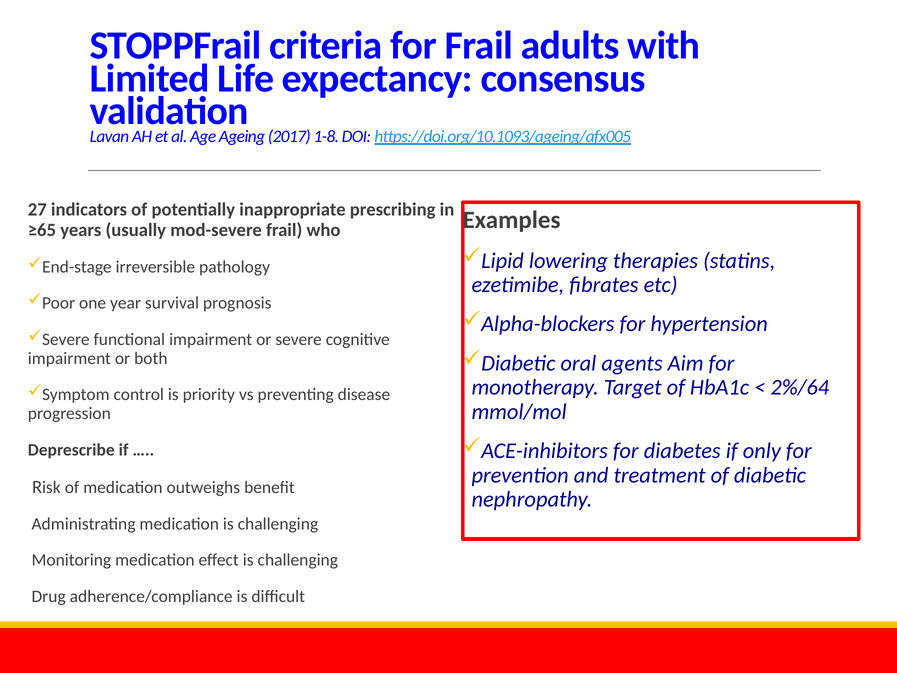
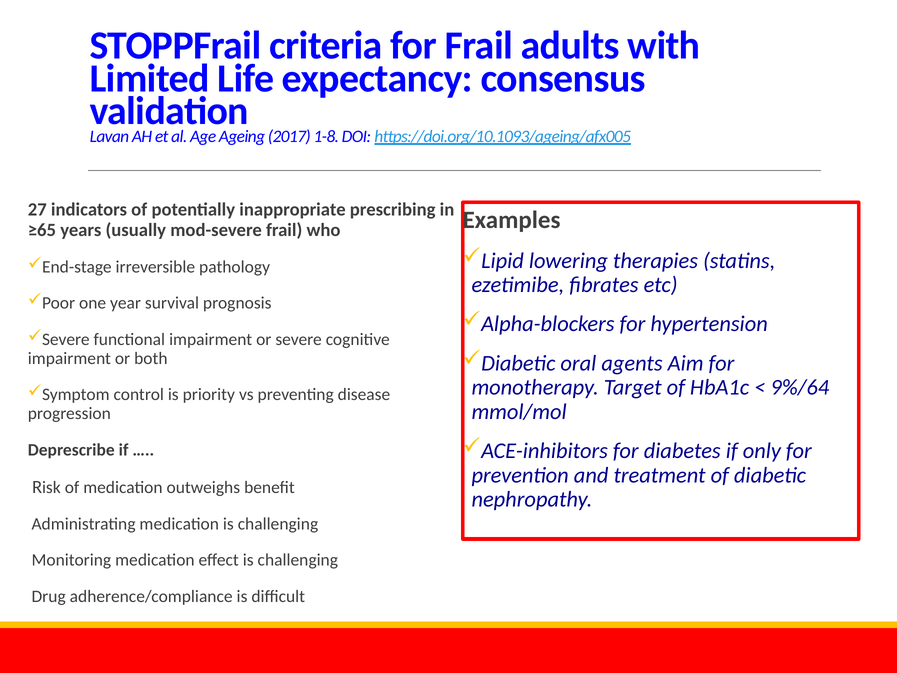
2%/64: 2%/64 -> 9%/64 (800, 387)
